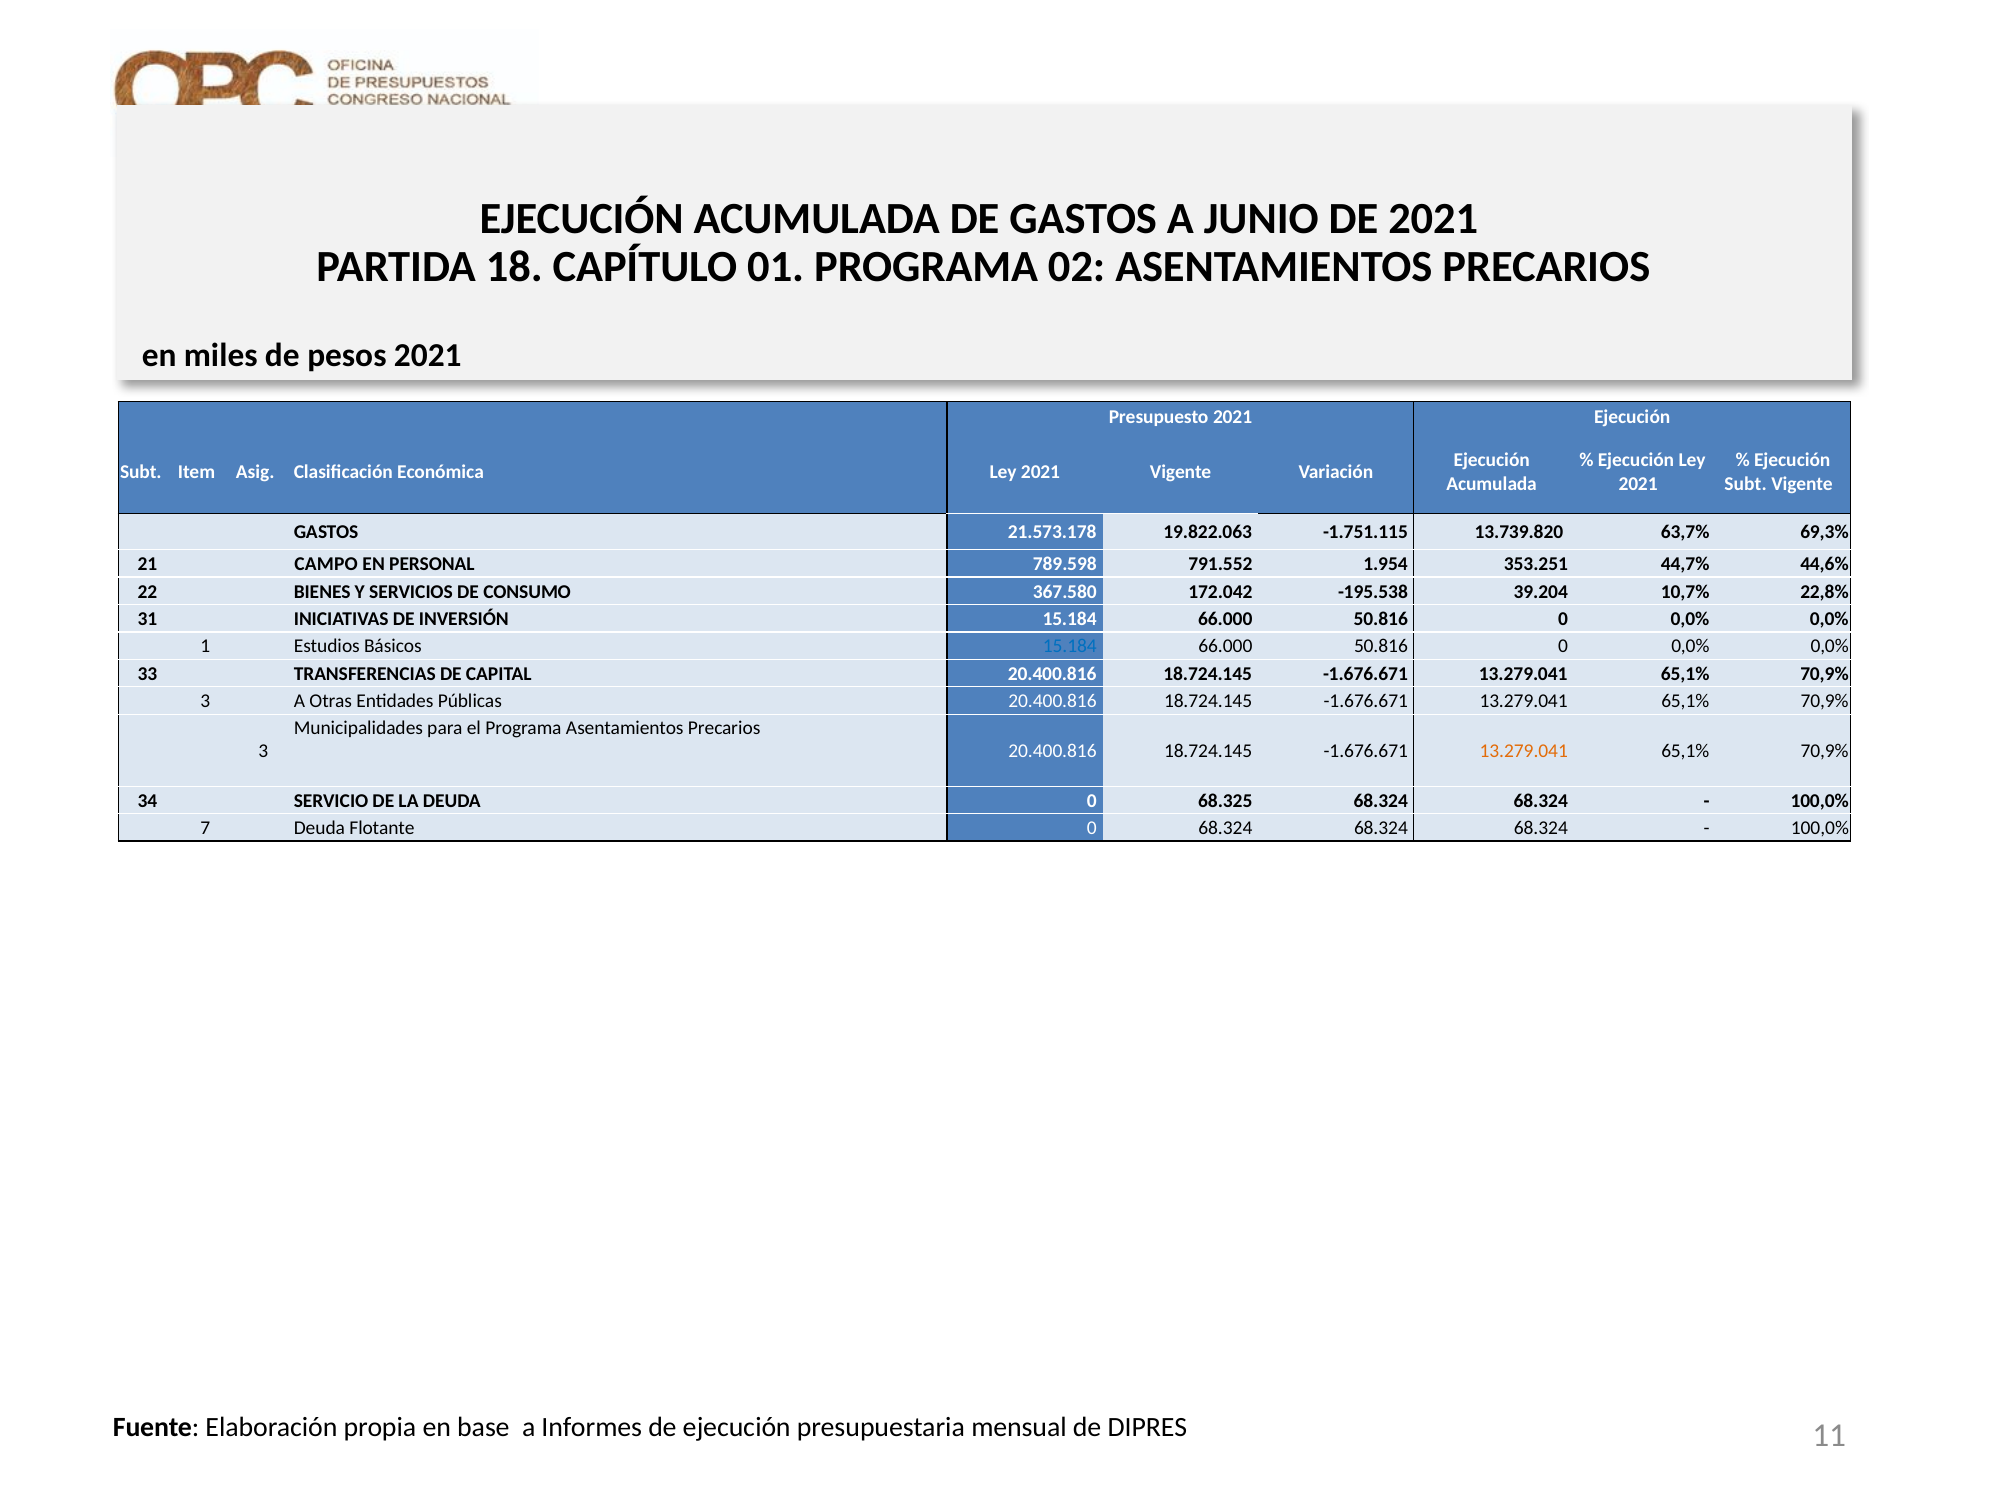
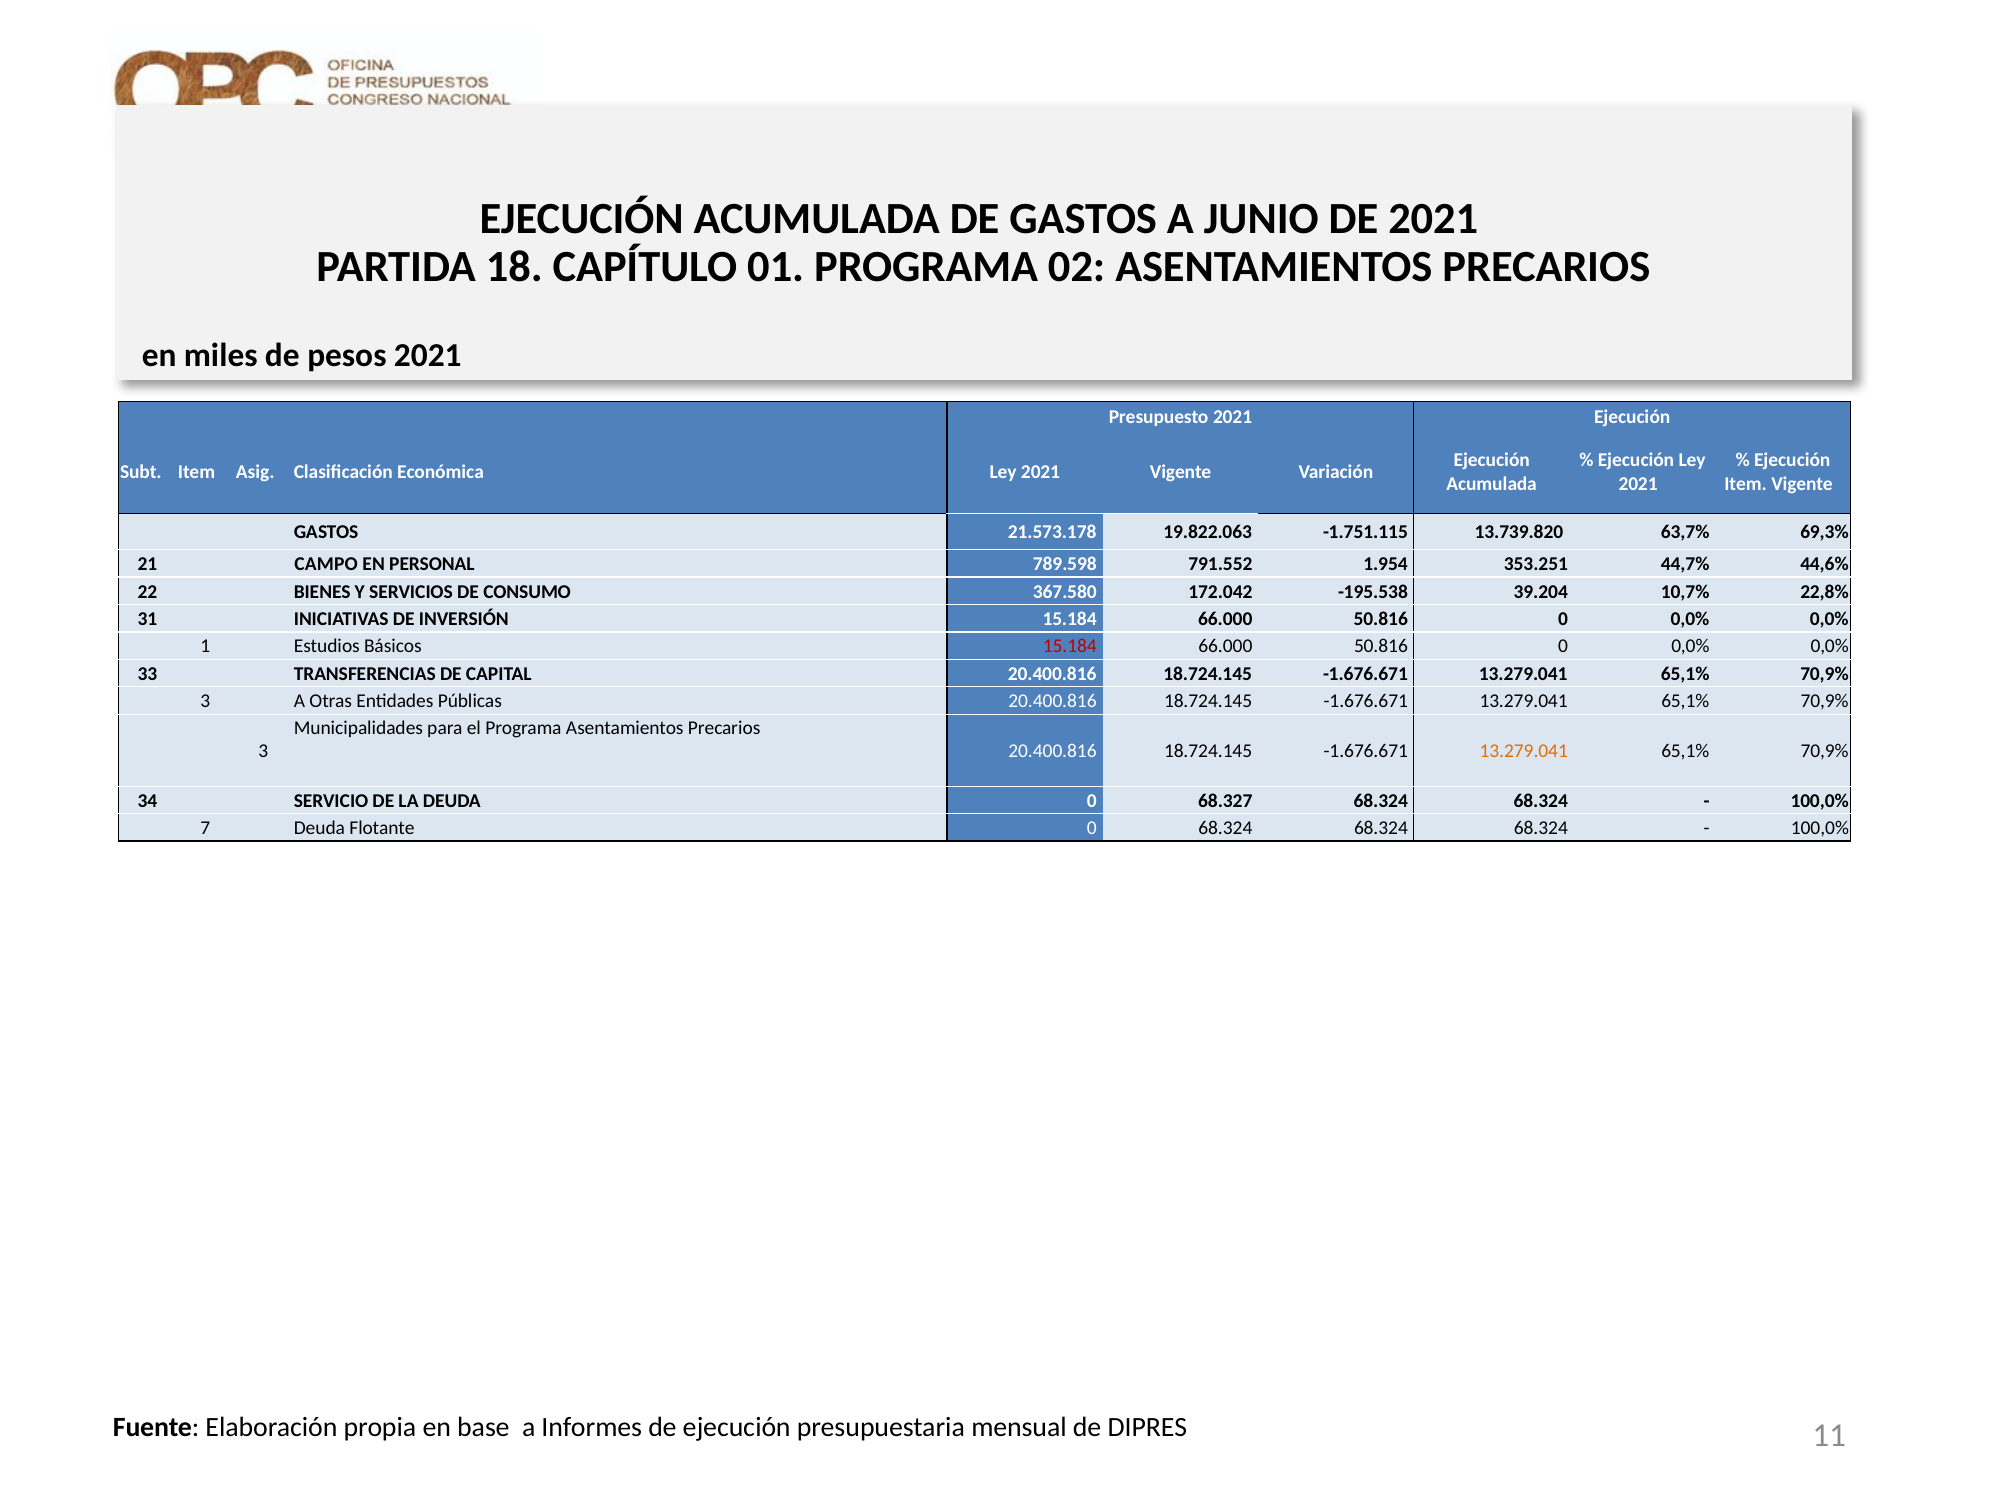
Subt: Subt -> Item (1746, 484)
15.184 colour: blue -> red (1070, 647)
68.325: 68.325 -> 68.327 (1225, 801)
